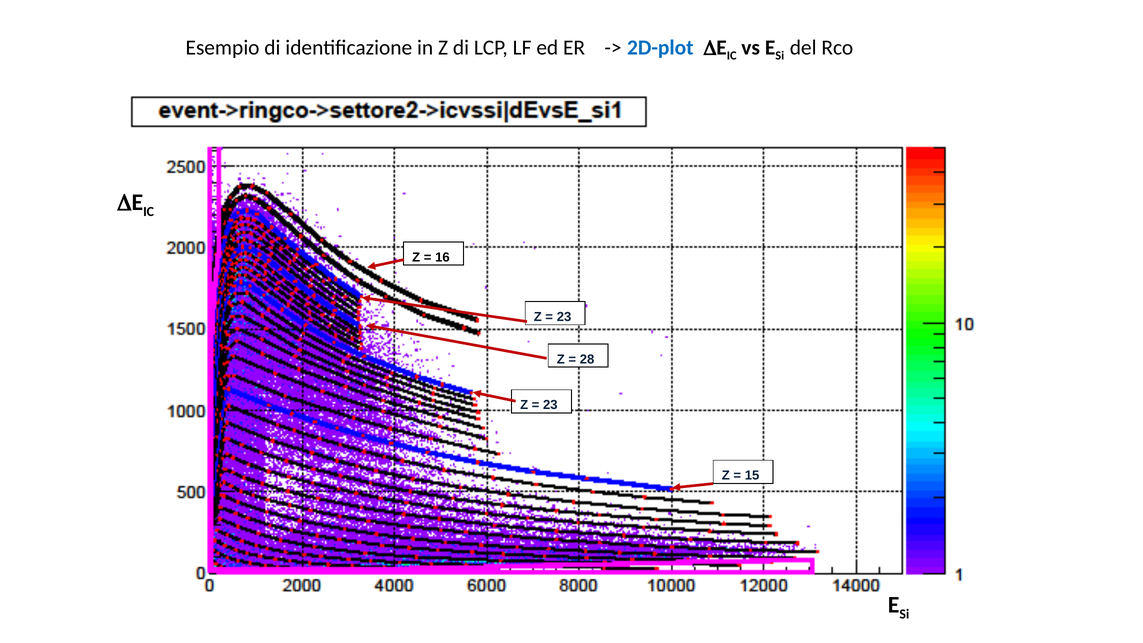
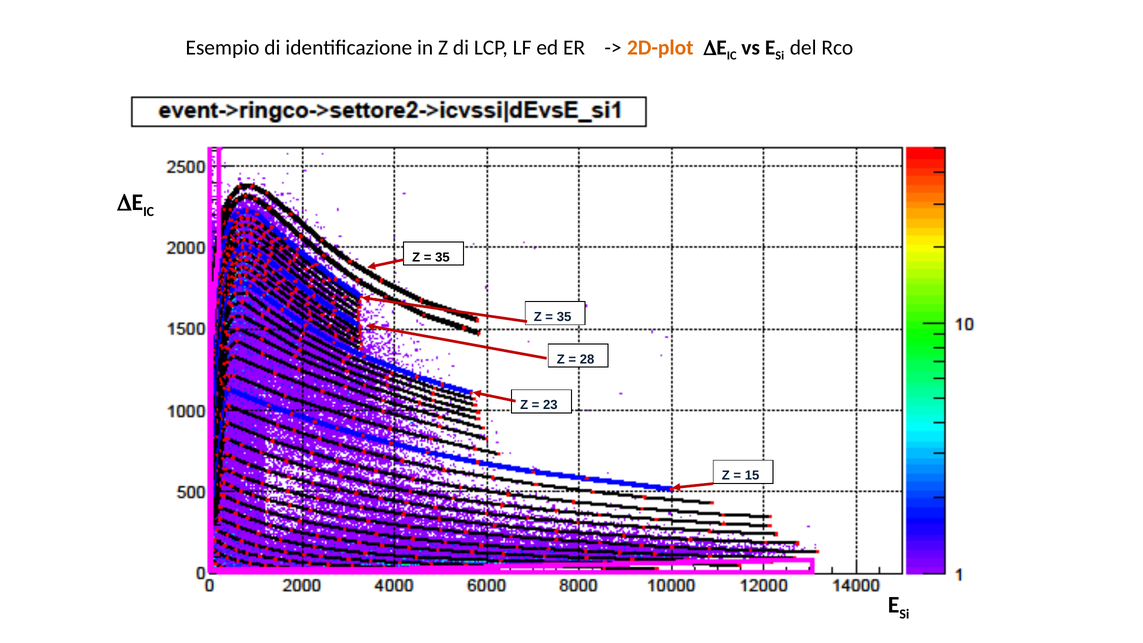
2D-plot colour: blue -> orange (660, 48)
16: 16 -> 35 (442, 257)
23: 23 -> 35 (564, 317)
